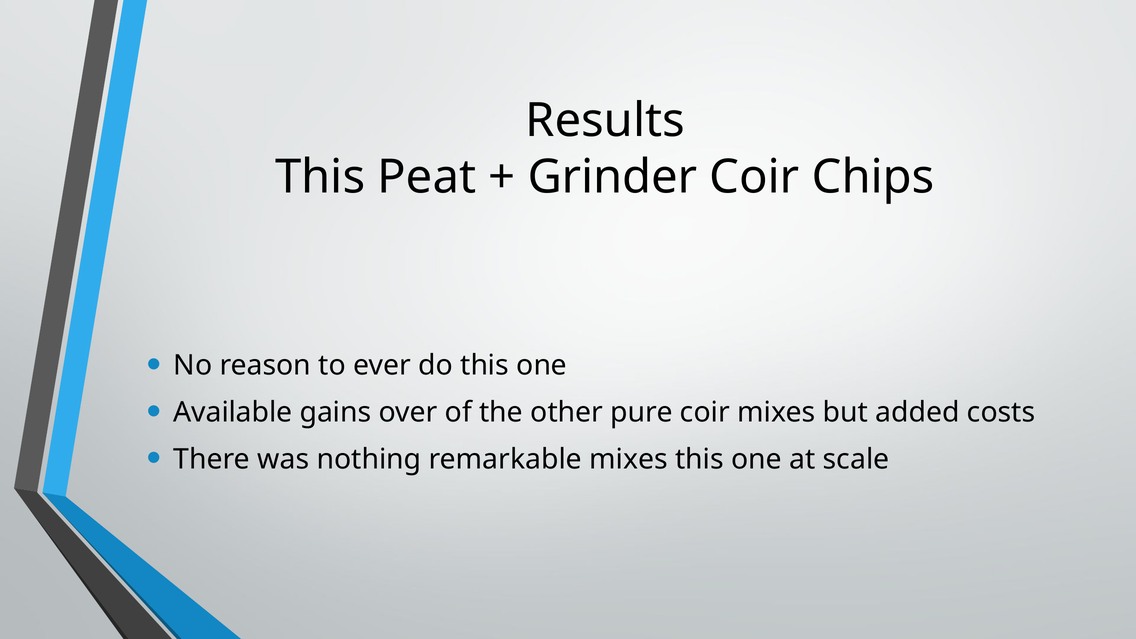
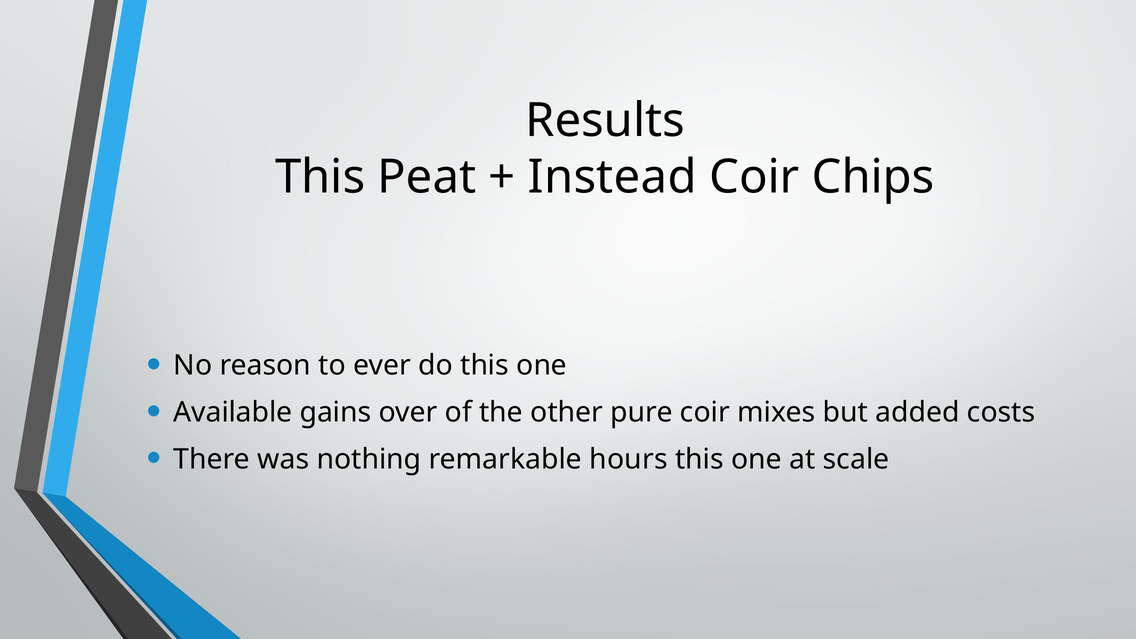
Grinder: Grinder -> Instead (612, 177)
remarkable mixes: mixes -> hours (629, 459)
